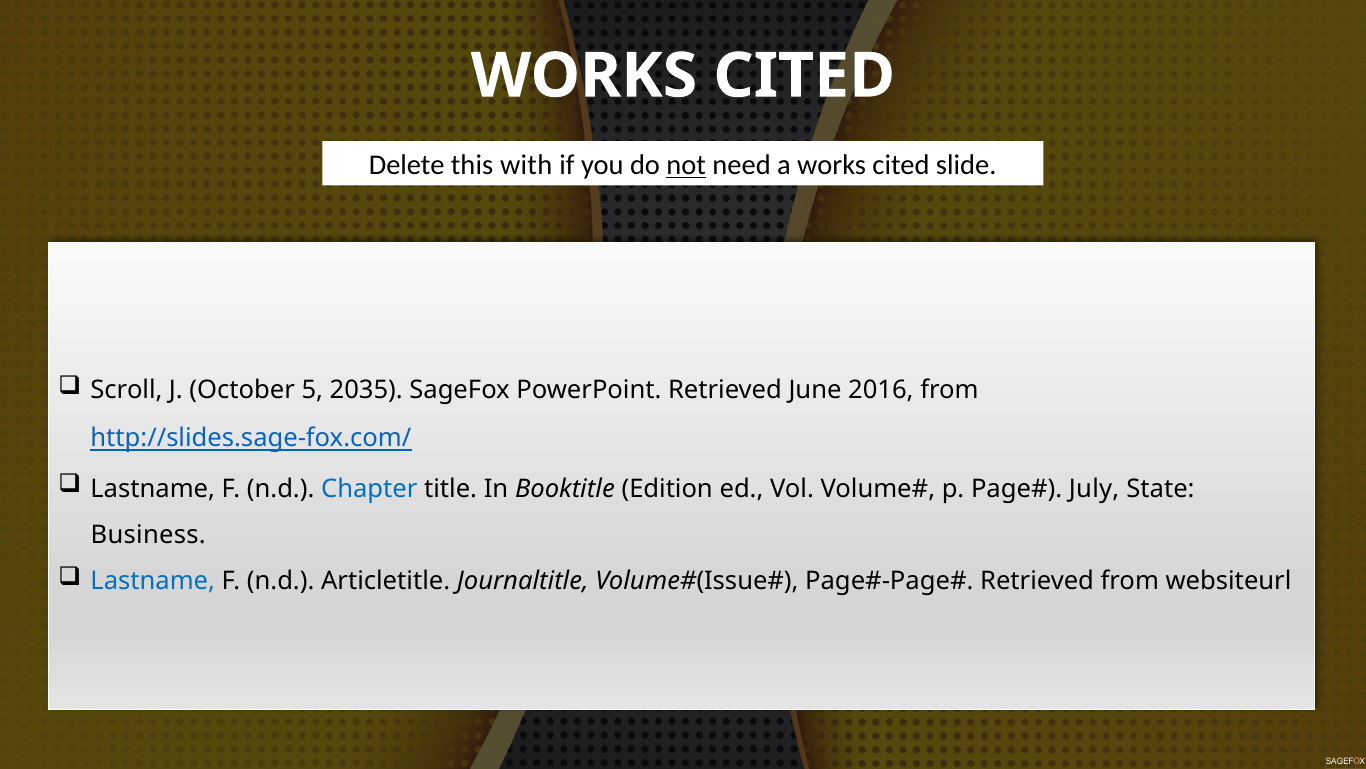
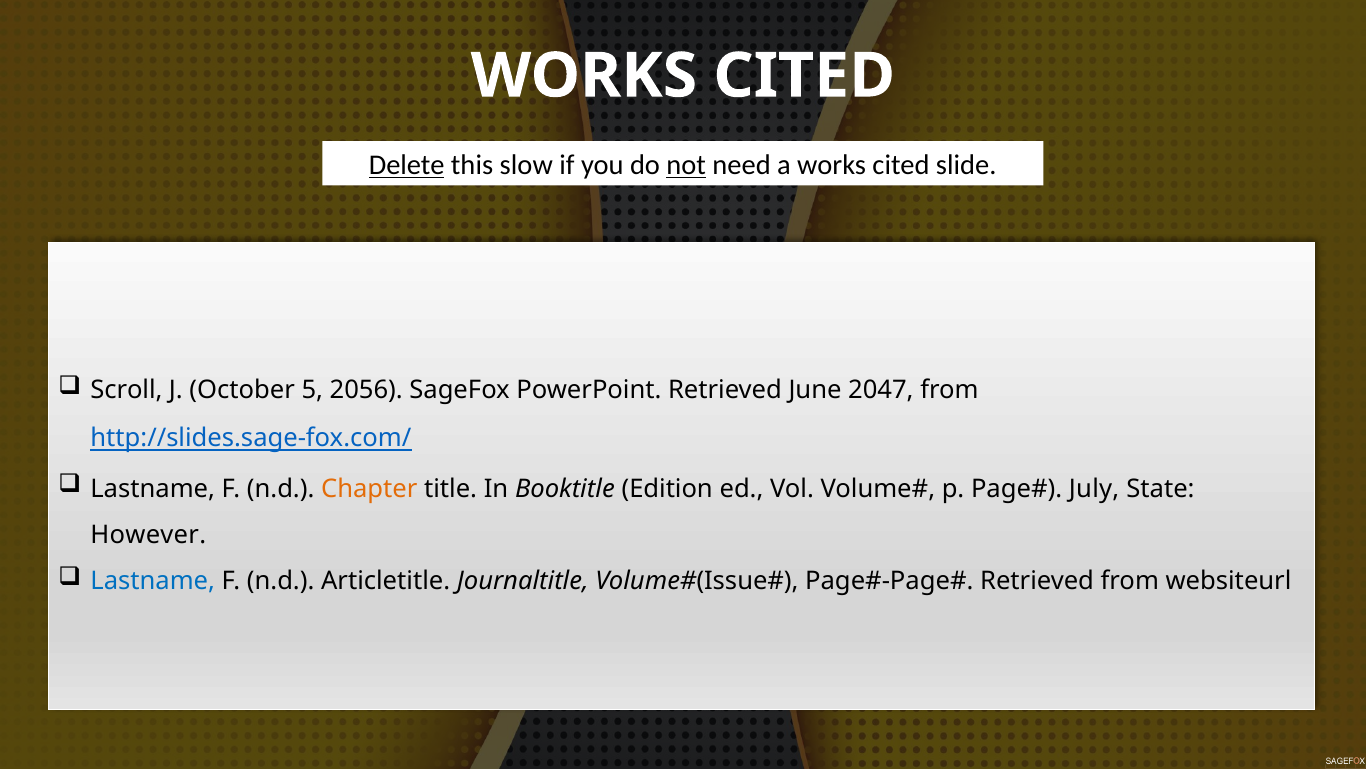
Delete underline: none -> present (407, 165)
with: with -> slow (526, 165)
2035: 2035 -> 2056 (366, 390)
2016: 2016 -> 2047 (881, 390)
Chapter colour: blue -> orange (369, 488)
Business: Business -> However (148, 534)
